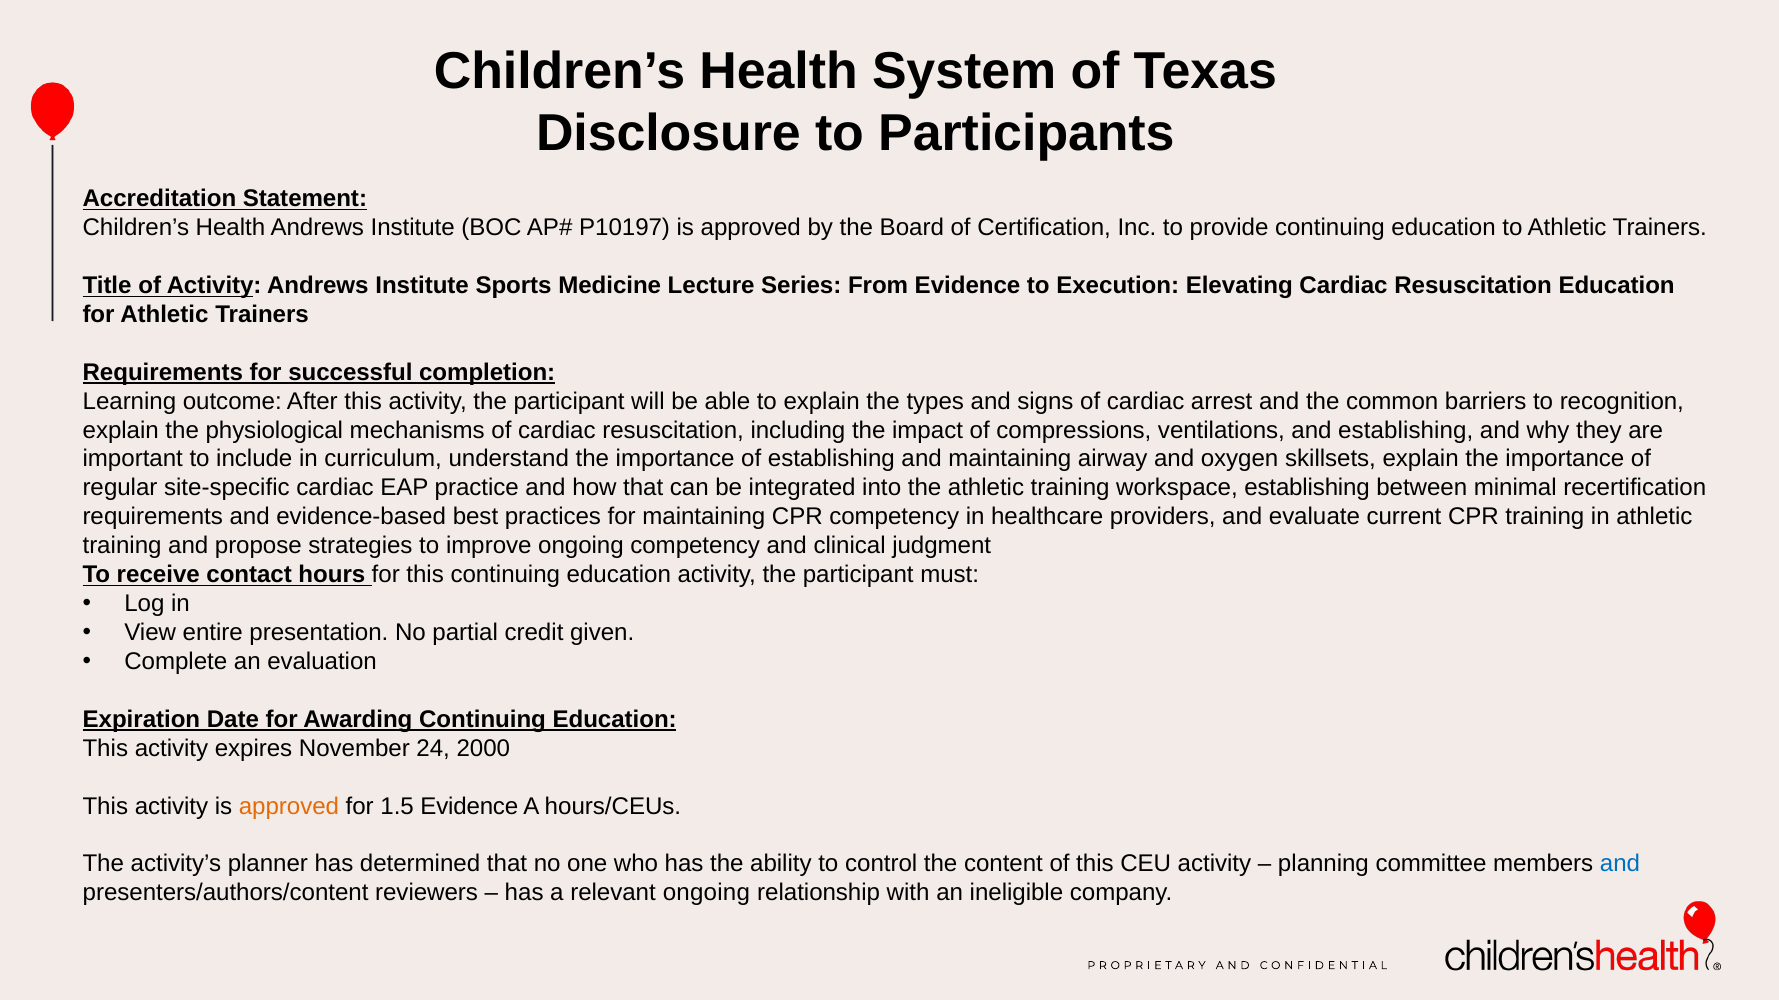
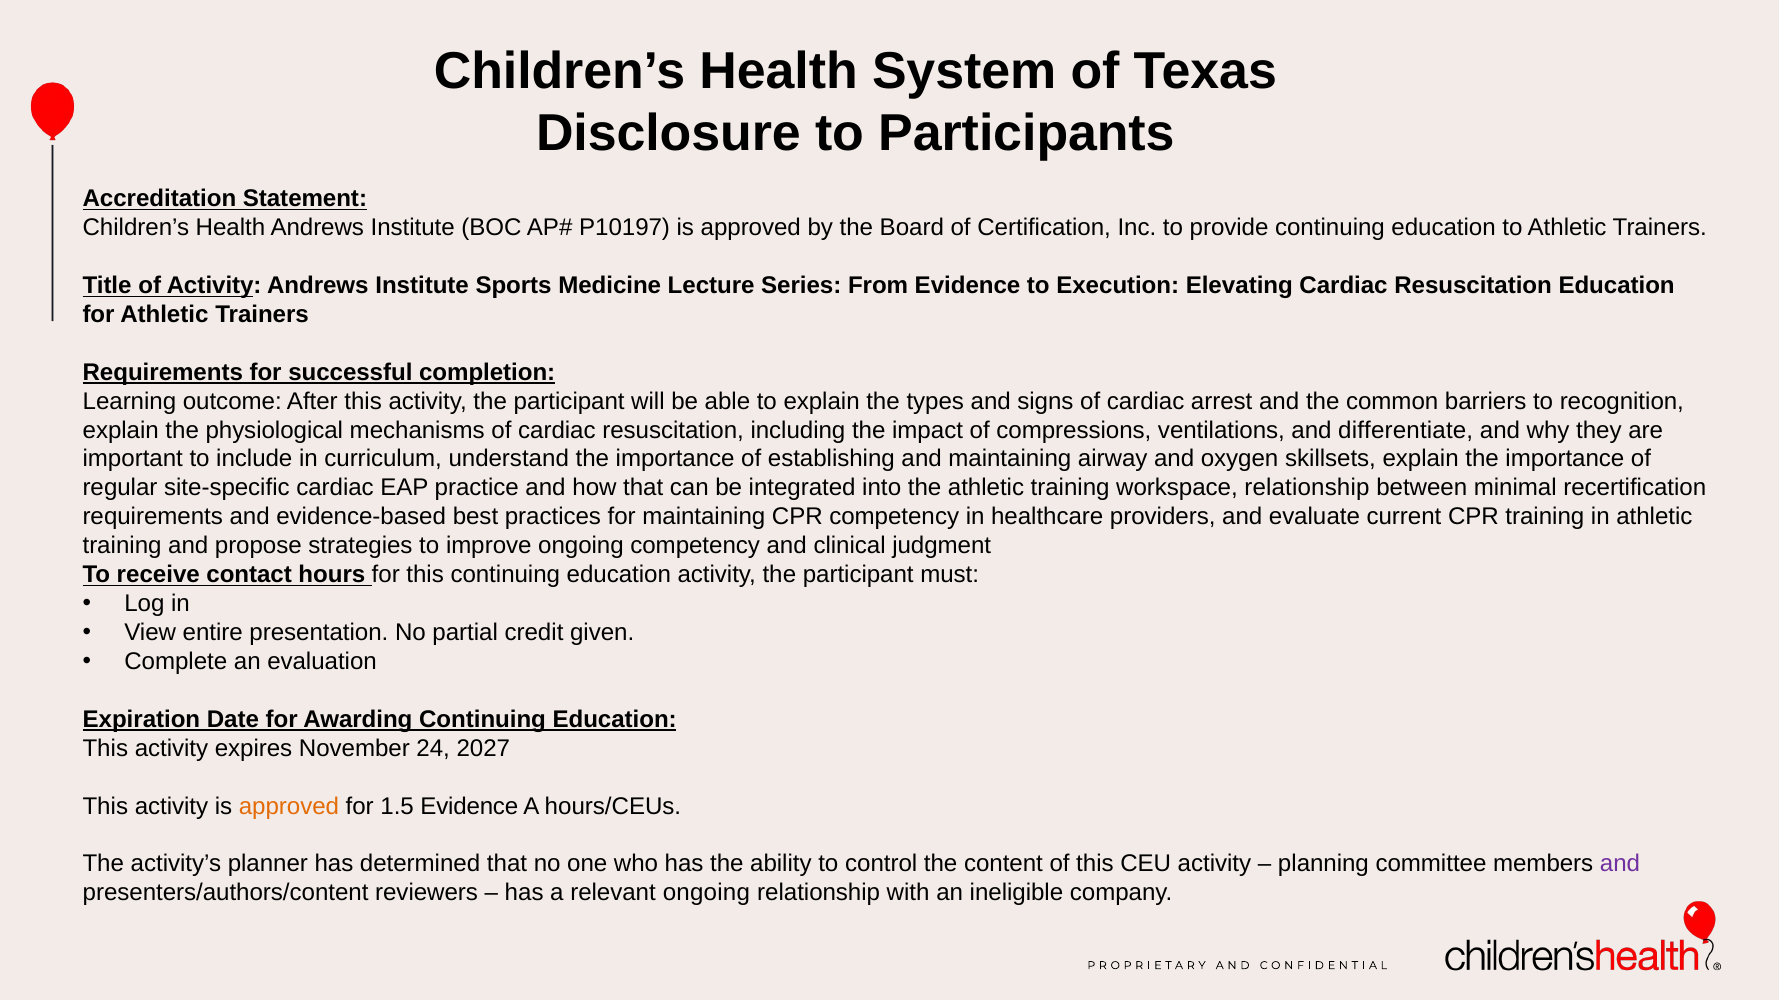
and establishing: establishing -> differentiate (1406, 430)
workspace establishing: establishing -> relationship (1307, 488)
2000: 2000 -> 2027 (483, 749)
and colour: blue -> purple (1620, 864)
